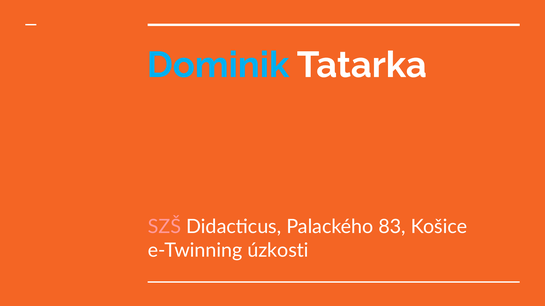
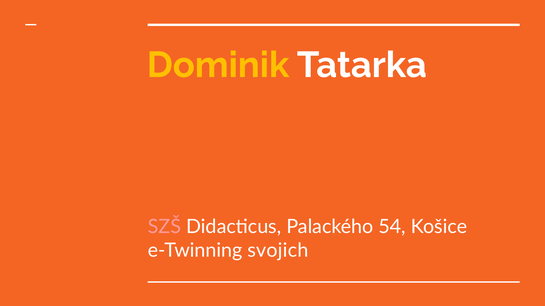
Dominik colour: light blue -> yellow (218, 65)
83: 83 -> 54 (392, 227)
úzkosti: úzkosti -> svojich (278, 251)
